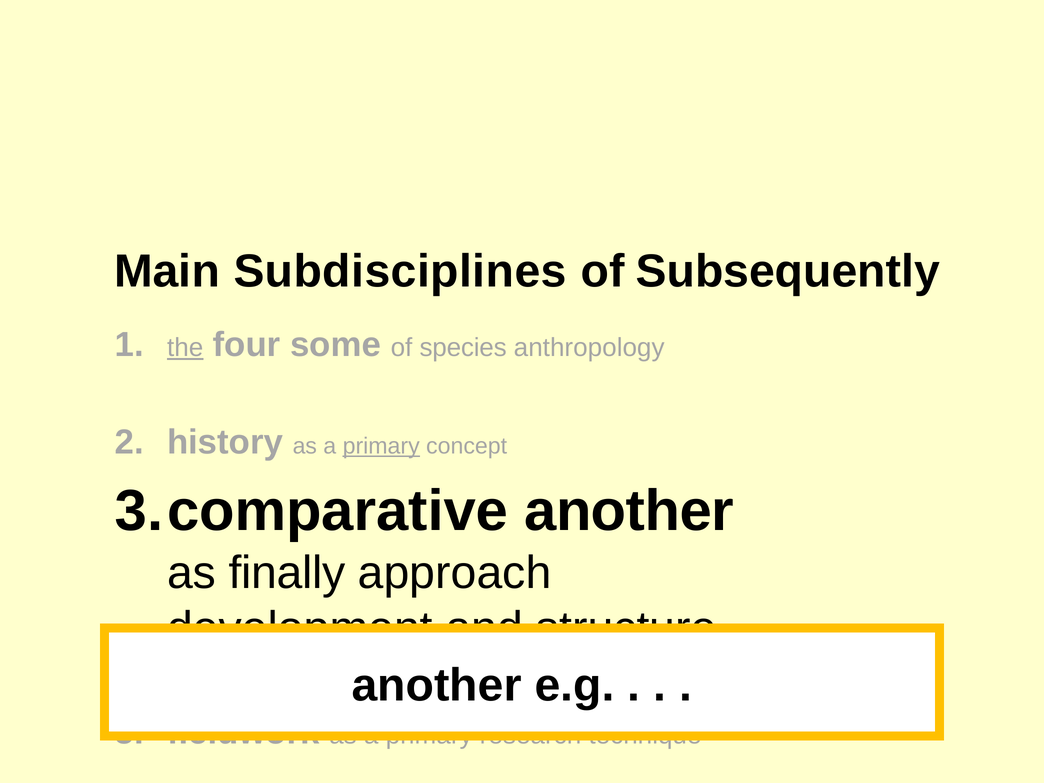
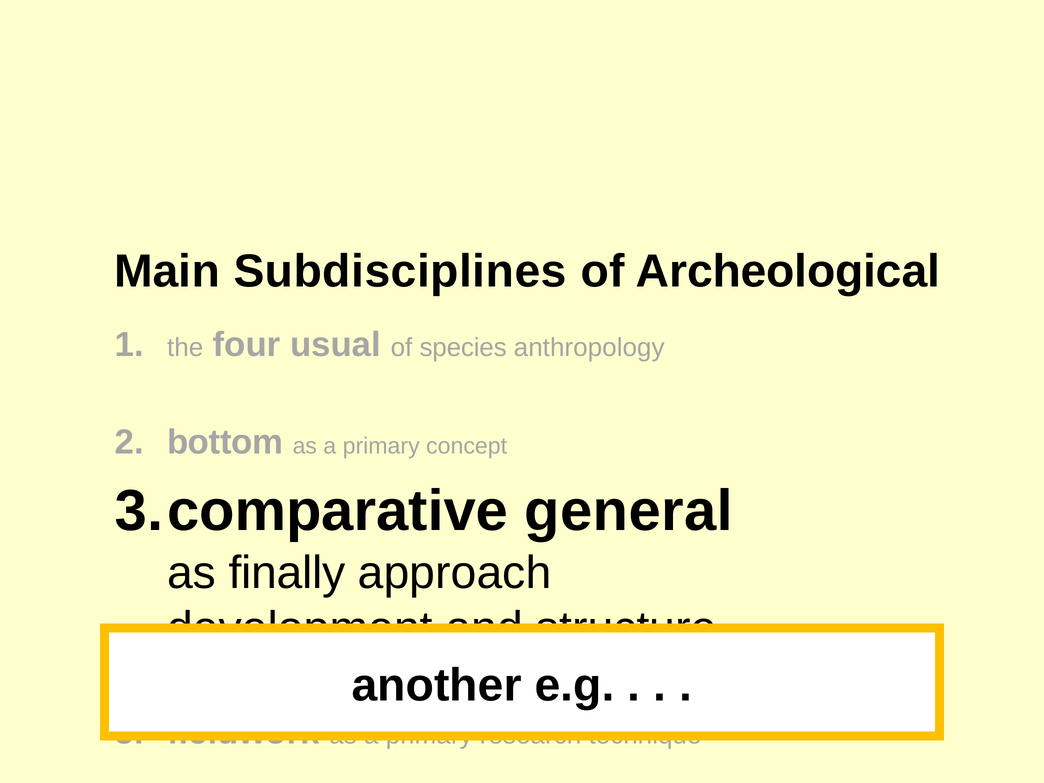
Subsequently: Subsequently -> Archeological (788, 271)
the underline: present -> none (185, 348)
some: some -> usual (335, 345)
history: history -> bottom (225, 442)
primary underline: present -> none (381, 446)
another: another -> general (629, 511)
